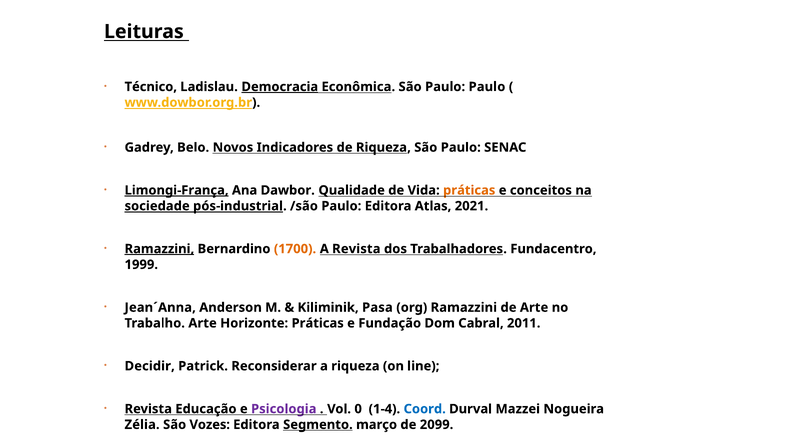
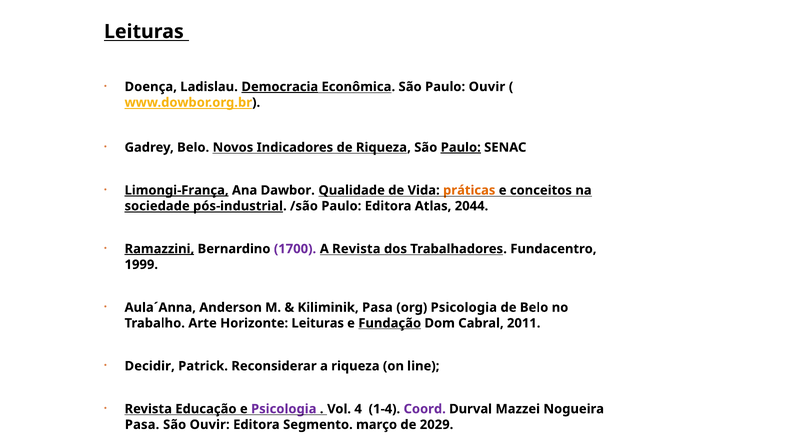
Técnico: Técnico -> Doença (151, 87)
Paulo Paulo: Paulo -> Ouvir (487, 87)
Paulo underline: none -> present (461, 147)
2021: 2021 -> 2044 (471, 206)
1700 colour: orange -> purple (295, 249)
Jean´Anna: Jean´Anna -> Aula´Anna (160, 307)
org Ramazzini: Ramazzini -> Psicologia (464, 307)
de Arte: Arte -> Belo (534, 307)
Horizonte Práticas: Práticas -> Leituras (318, 323)
Fundação underline: none -> present (390, 323)
0: 0 -> 4 (358, 409)
Coord colour: blue -> purple (425, 409)
Zélia: Zélia -> Pasa (142, 424)
São Vozes: Vozes -> Ouvir (210, 424)
Segmento underline: present -> none (318, 424)
2099: 2099 -> 2029 (437, 424)
